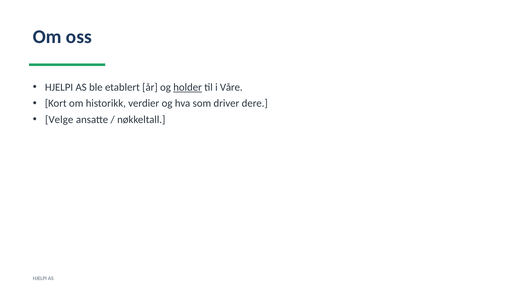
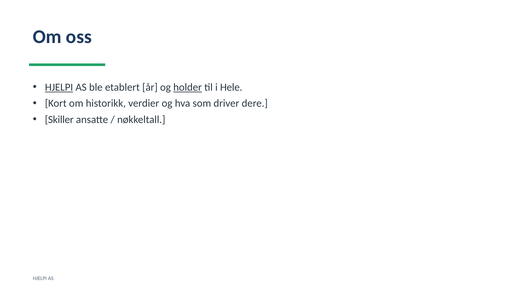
HJELPI underline: none -> present (59, 87)
Våre: Våre -> Hele (231, 87)
Velge: Velge -> Skiller (59, 120)
